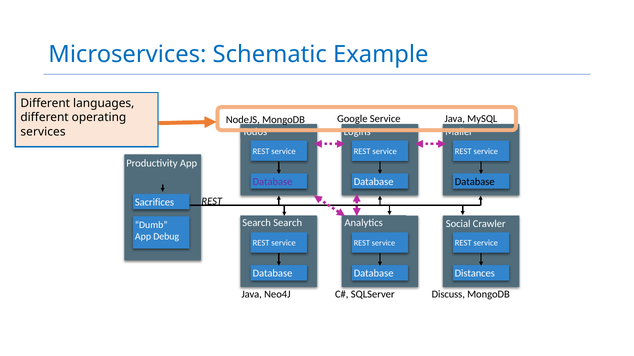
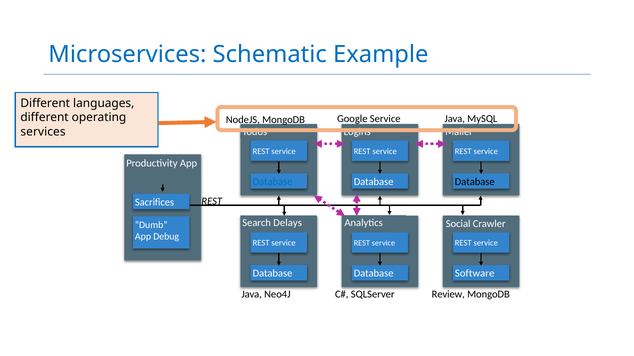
Database colour: purple -> blue (273, 182)
Search: Search -> Delays (288, 223)
Distances: Distances -> Software (475, 274)
Discuss: Discuss -> Review (448, 295)
